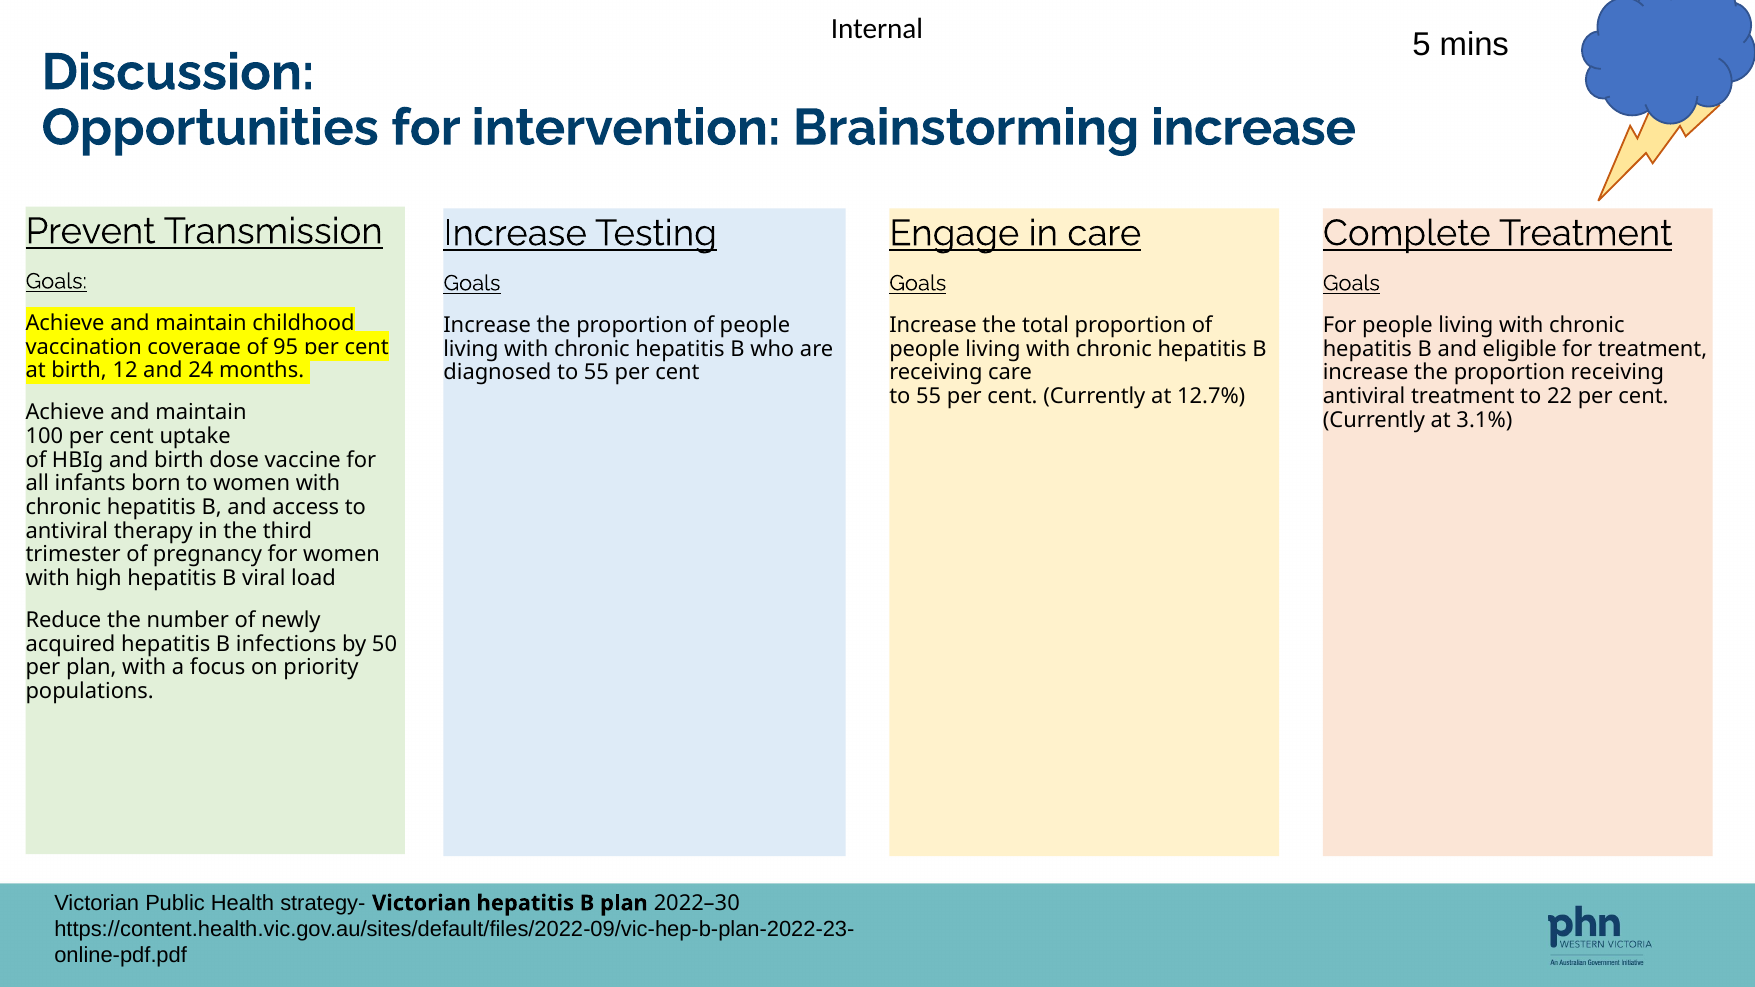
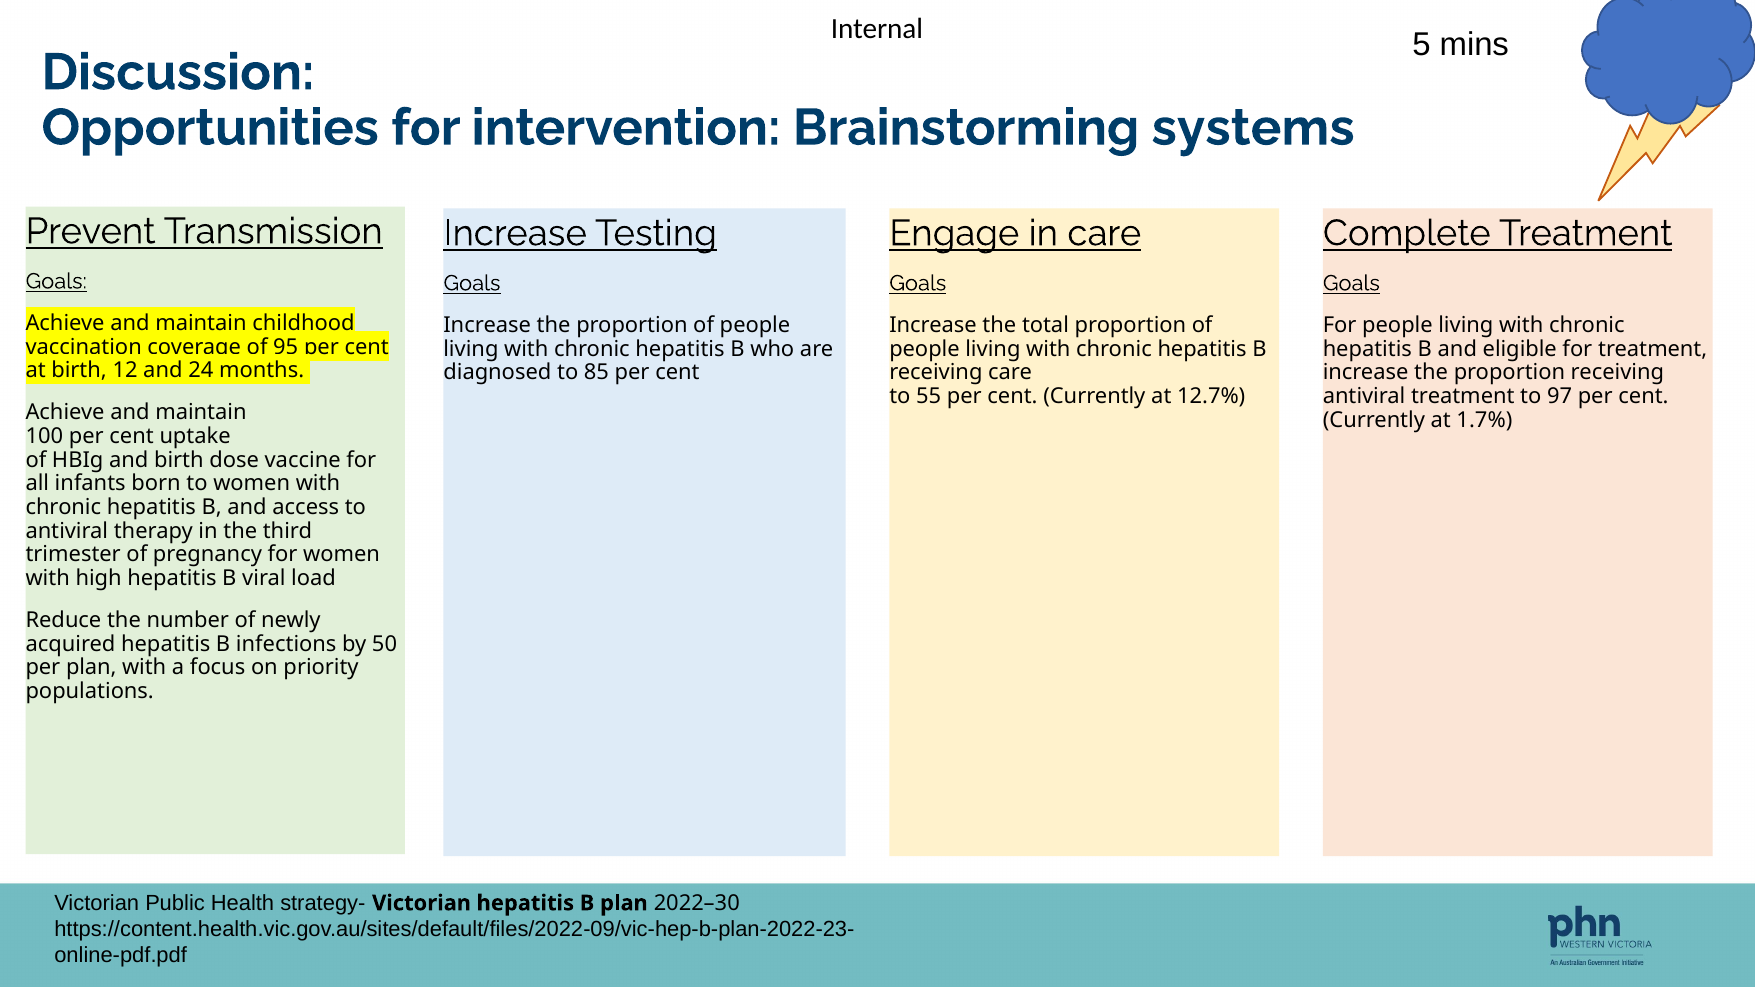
Brainstorming increase: increase -> systems (1253, 128)
diagnosed to 55: 55 -> 85 (596, 373)
22: 22 -> 97 (1560, 396)
3.1%: 3.1% -> 1.7% (1484, 420)
